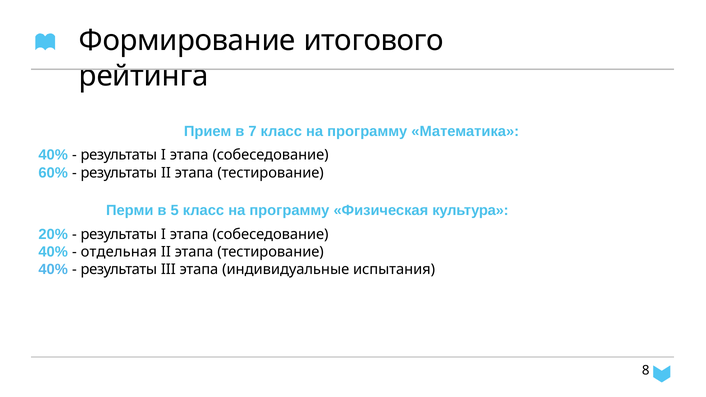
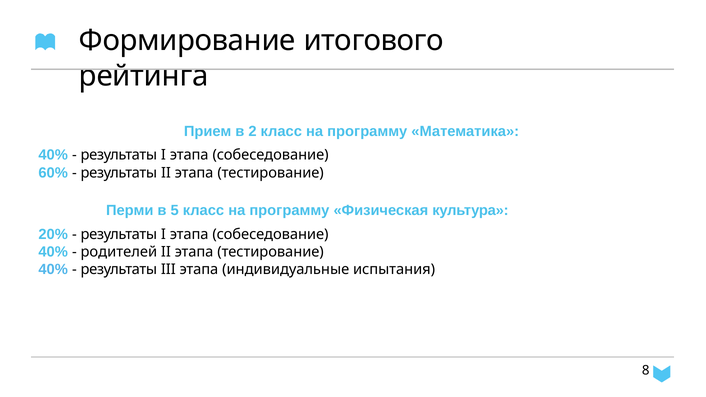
7: 7 -> 2 (252, 131)
отдельная: отдельная -> родителей (119, 252)
